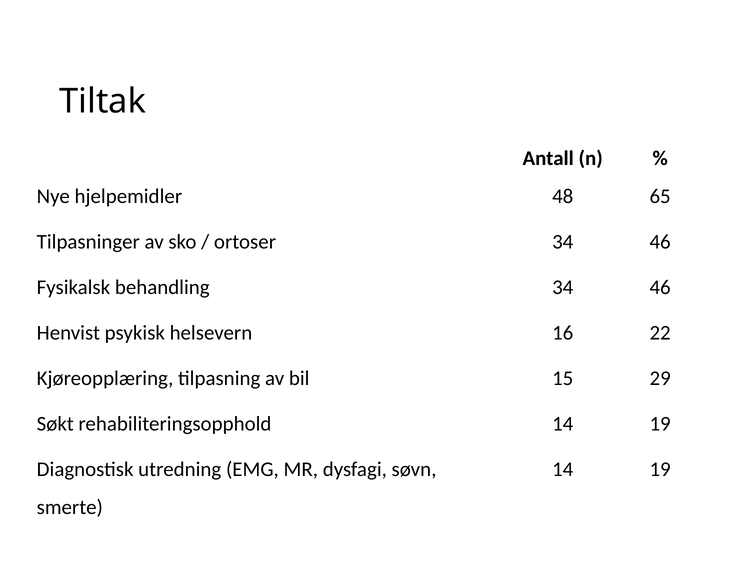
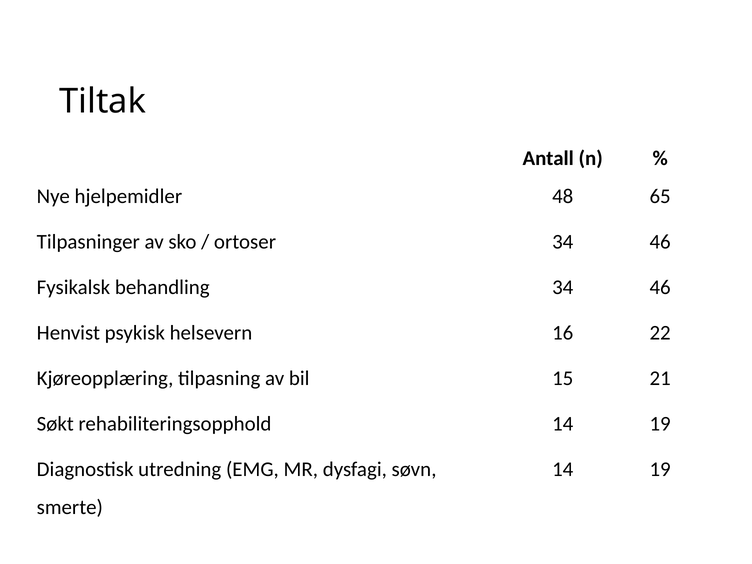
29: 29 -> 21 (660, 378)
